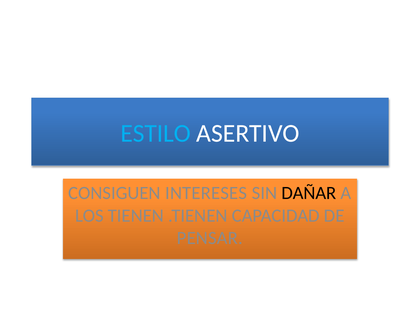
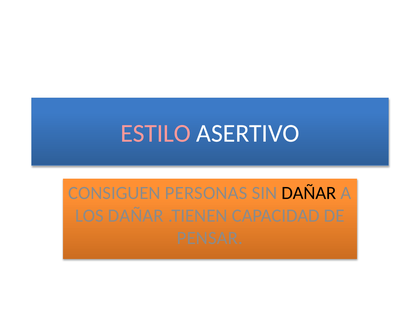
ESTILO colour: light blue -> pink (156, 133)
INTERESES: INTERESES -> PERSONAS (206, 193)
LOS TIENEN: TIENEN -> DAÑAR (136, 216)
